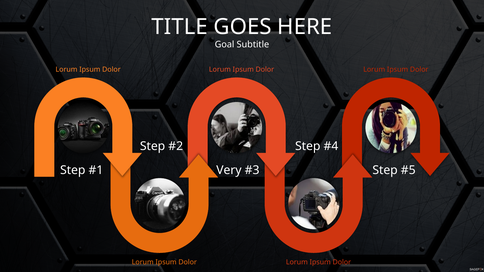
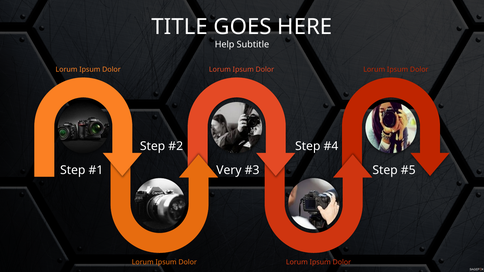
Goal: Goal -> Help (225, 45)
